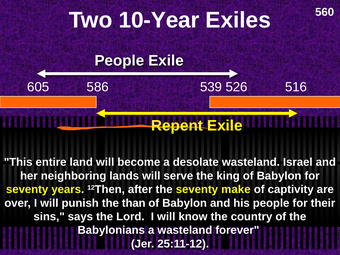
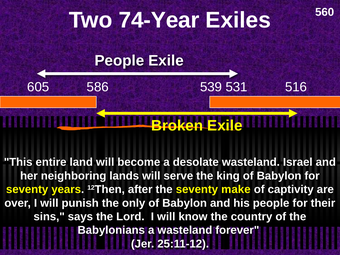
10-Year: 10-Year -> 74-Year (159, 20)
526: 526 -> 531 (237, 87)
Repent: Repent -> Broken (177, 126)
than: than -> only (134, 203)
